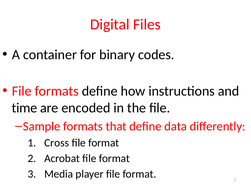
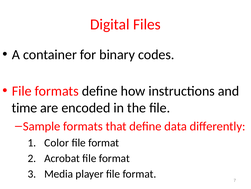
Cross: Cross -> Color (57, 142)
